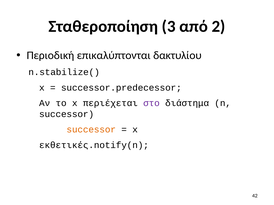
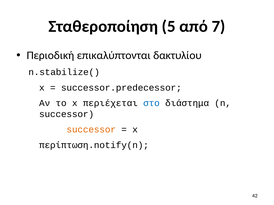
3: 3 -> 5 (169, 27)
2: 2 -> 7 (218, 27)
στο colour: purple -> blue (151, 103)
εκθετικές.notify(n: εκθετικές.notify(n -> περίπτωση.notify(n (94, 145)
